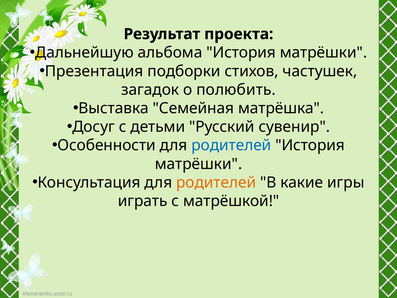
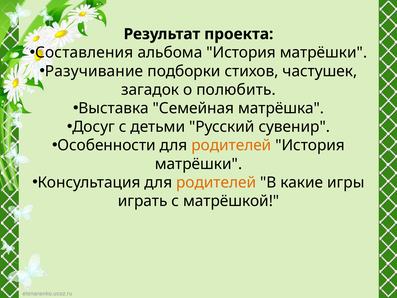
Дальнейшую: Дальнейшую -> Составления (84, 53)
Презентация: Презентация -> Разучивание (94, 71)
родителей colour: blue -> orange (231, 145)
